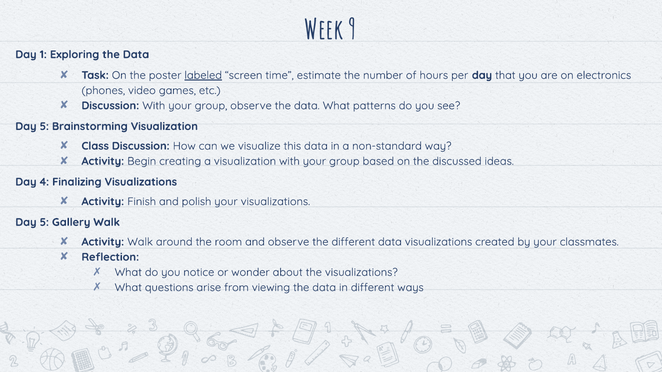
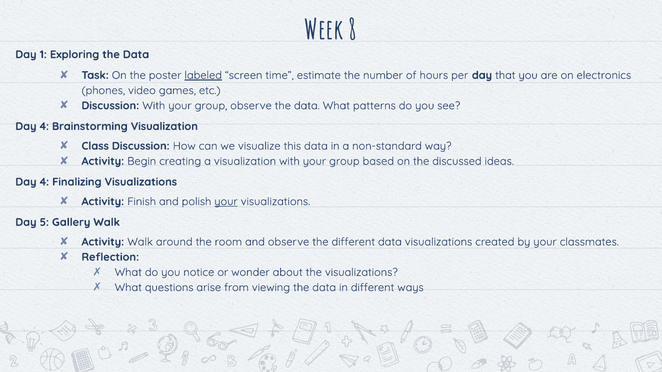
9: 9 -> 8 (353, 30)
5: 5 -> 4 (44, 126)
your underline: none -> present (226, 202)
